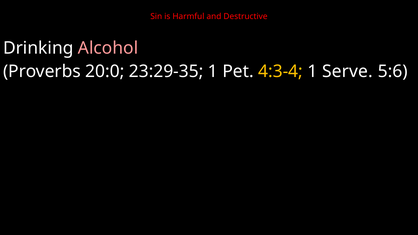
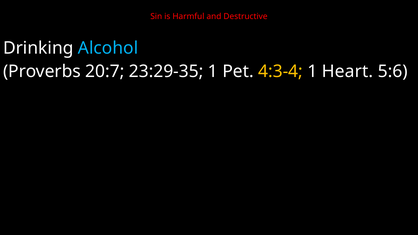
Alcohol colour: pink -> light blue (108, 48)
20:0: 20:0 -> 20:7 (105, 71)
Serve: Serve -> Heart (348, 71)
